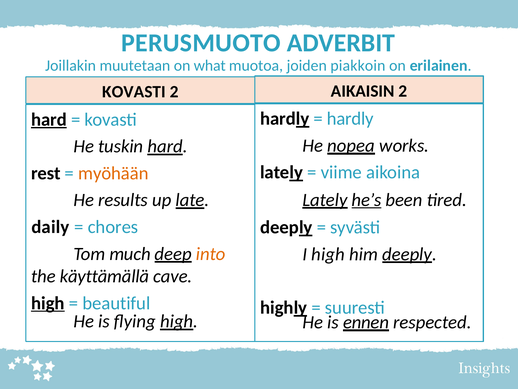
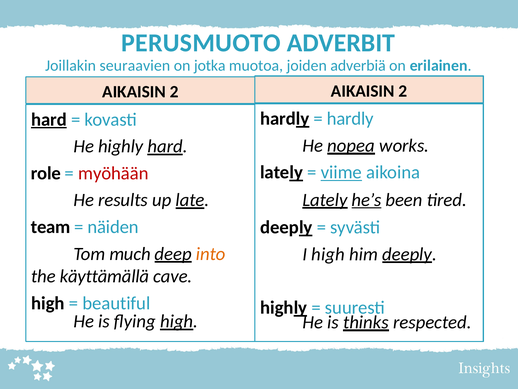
muutetaan: muutetaan -> seuraavien (135, 65)
what: what -> jotka (210, 65)
piakkoin: piakkoin -> adverbiä (358, 65)
KOVASTI: KOVASTI -> AIKAISIN (134, 92)
He tuskin: tuskin -> highly (121, 146)
viime underline: none -> present (341, 172)
rest: rest -> role (46, 173)
myöhään colour: orange -> red (113, 173)
daily: daily -> team (51, 227)
chores: chores -> näiden (113, 227)
high underline: present -> none (48, 303)
ennen: ennen -> thinks (366, 322)
